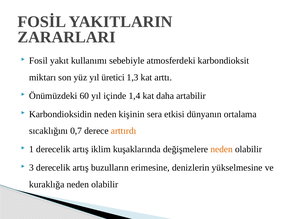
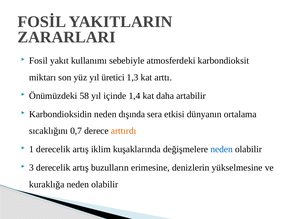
60: 60 -> 58 (84, 96)
kişinin: kişinin -> dışında (132, 114)
neden colour: orange -> blue (222, 149)
